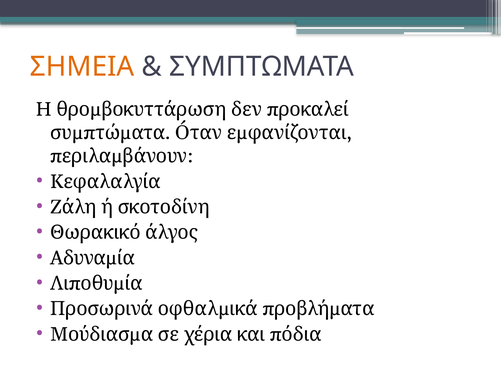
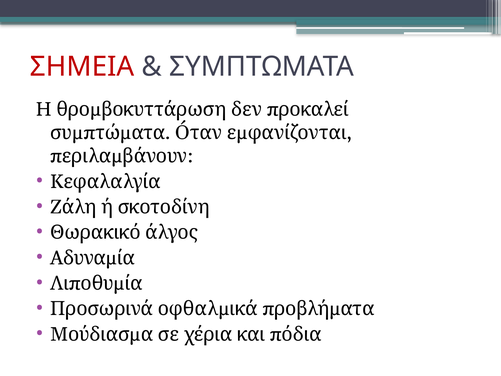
ΣΗΜΕΙΑ colour: orange -> red (82, 67)
